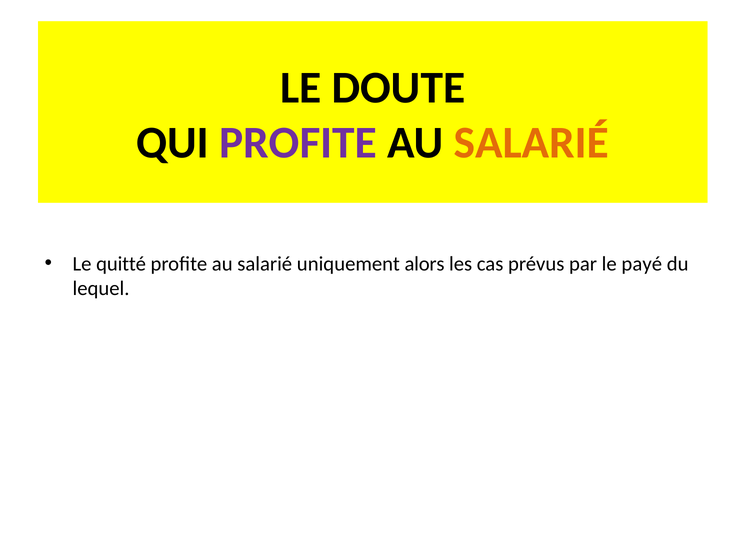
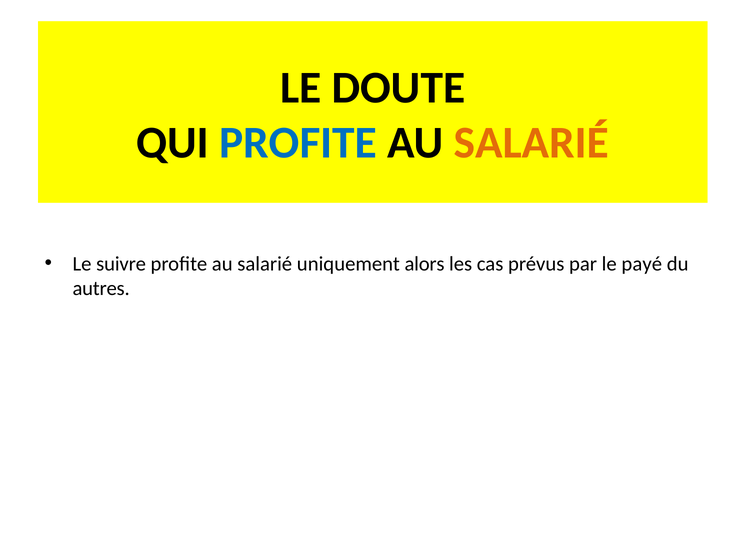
PROFITE colour: purple -> blue (298, 143)
quitté: quitté -> suivre (121, 264)
lequel: lequel -> autres (101, 289)
